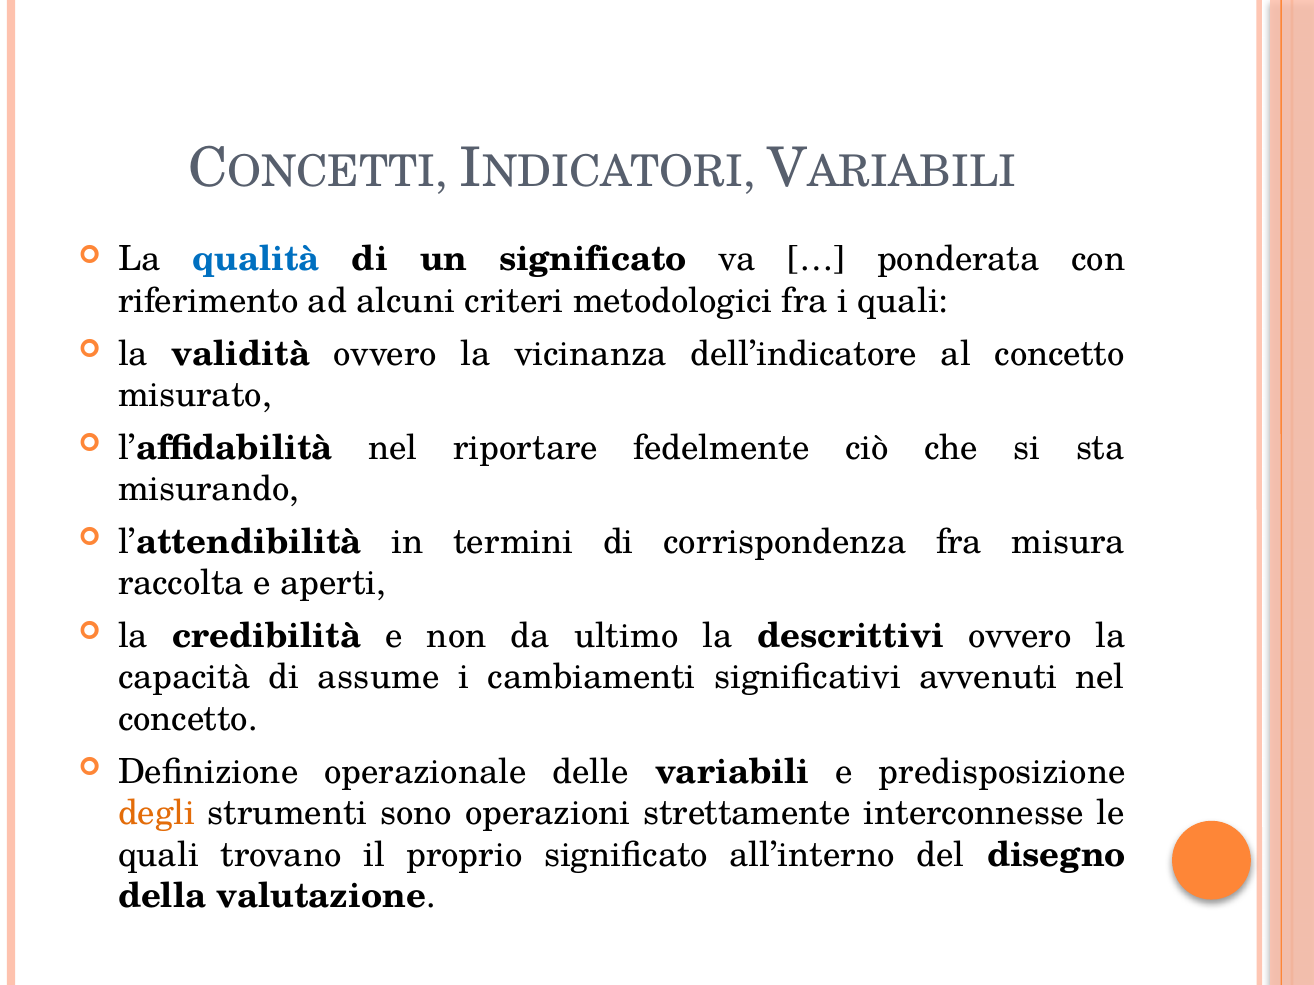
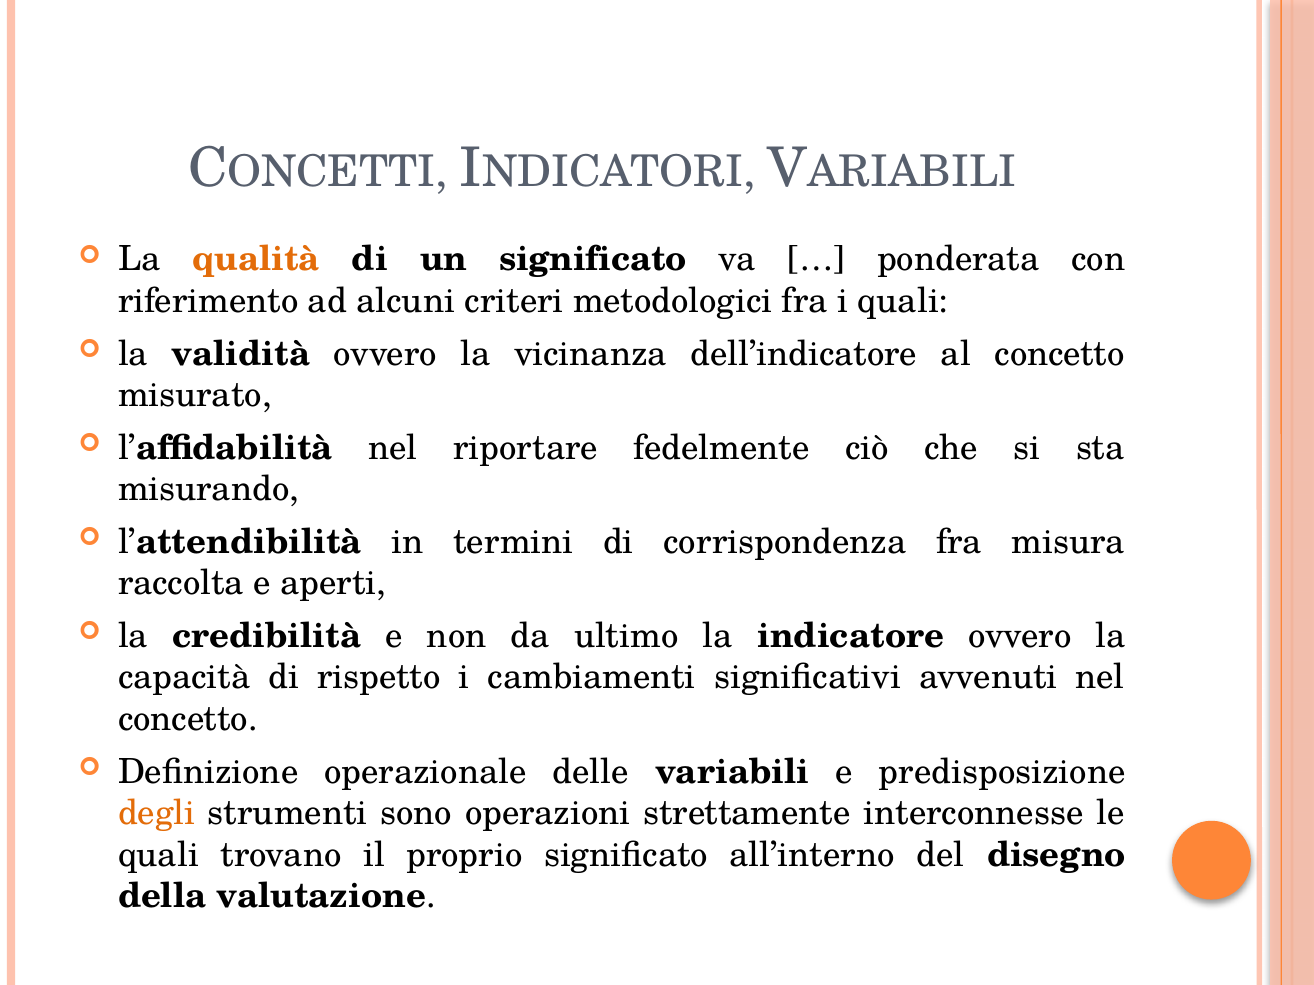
qualità colour: blue -> orange (256, 260)
descrittivi: descrittivi -> indicatore (851, 636)
assume: assume -> rispetto (379, 678)
